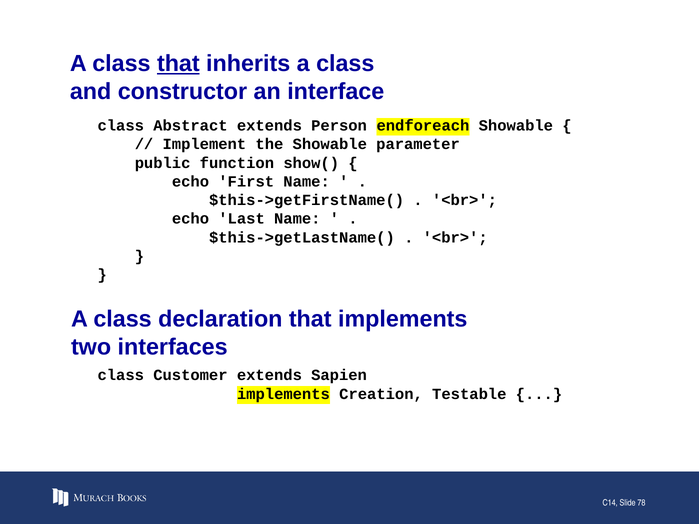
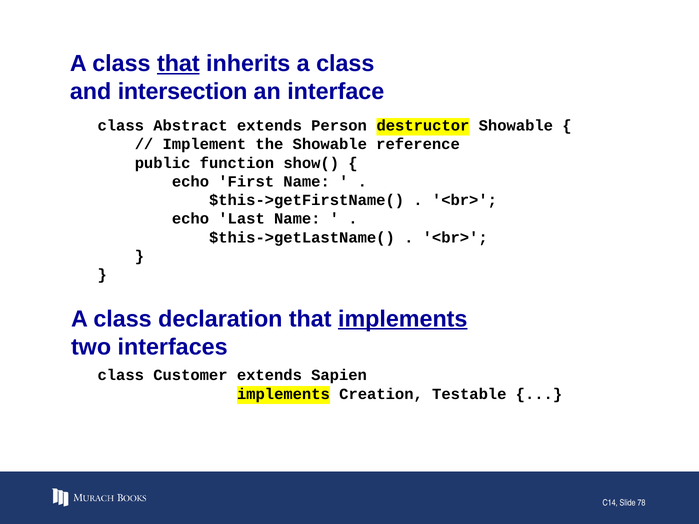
constructor: constructor -> intersection (183, 92)
endforeach: endforeach -> destructor (423, 126)
parameter: parameter -> reference (418, 144)
implements underline: none -> present (403, 319)
